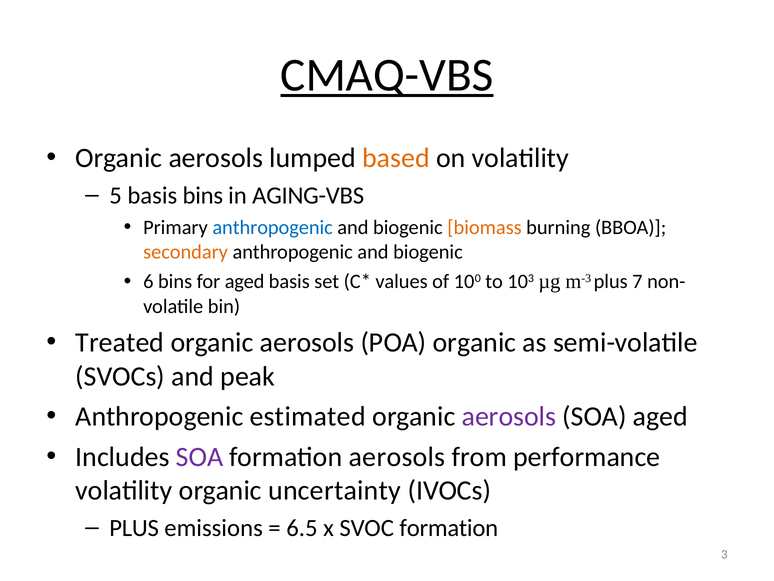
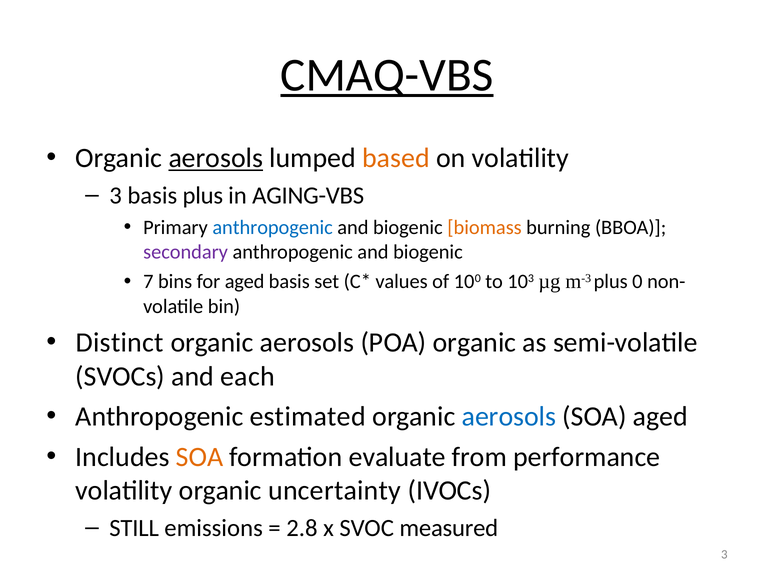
aerosols underline: none -> present (216, 158)
5: 5 -> 3 (116, 195)
basis bins: bins -> plus (203, 195)
secondary colour: orange -> purple (186, 252)
6: 6 -> 7 (148, 282)
7: 7 -> 0 (637, 282)
Treated: Treated -> Distinct (120, 342)
peak: peak -> each (248, 376)
aerosols colour: purple -> blue (509, 416)
SOA colour: purple -> orange (200, 457)
formation aerosols: aerosols -> evaluate (397, 457)
PLUS: PLUS -> STILL (134, 528)
6.5: 6.5 -> 2.8 (302, 528)
SVOC formation: formation -> measured (449, 528)
